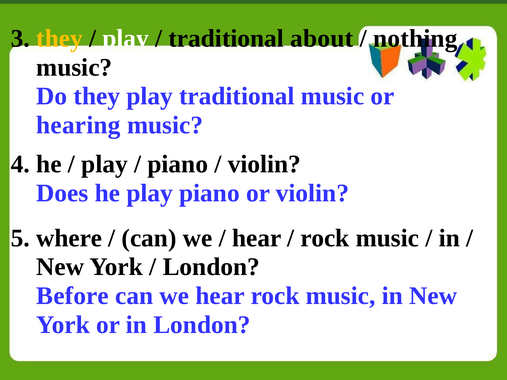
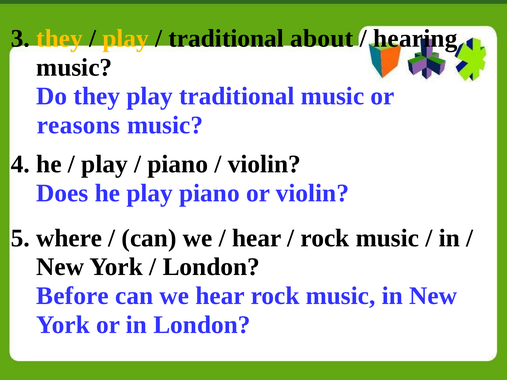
play colour: white -> yellow (126, 39)
nothing: nothing -> hearing (415, 39)
hearing: hearing -> reasons (78, 125)
